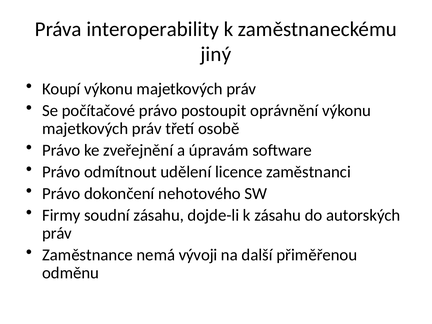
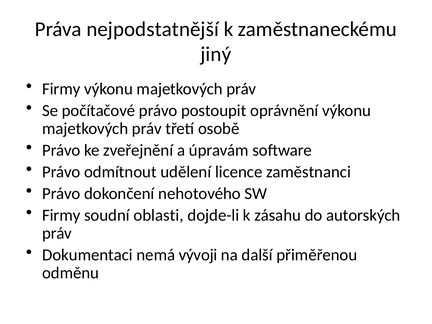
interoperability: interoperability -> nejpodstatnější (153, 29)
Koupí: Koupí -> Firmy (61, 89)
soudní zásahu: zásahu -> oblasti (159, 215)
Zaměstnance: Zaměstnance -> Dokumentaci (87, 255)
